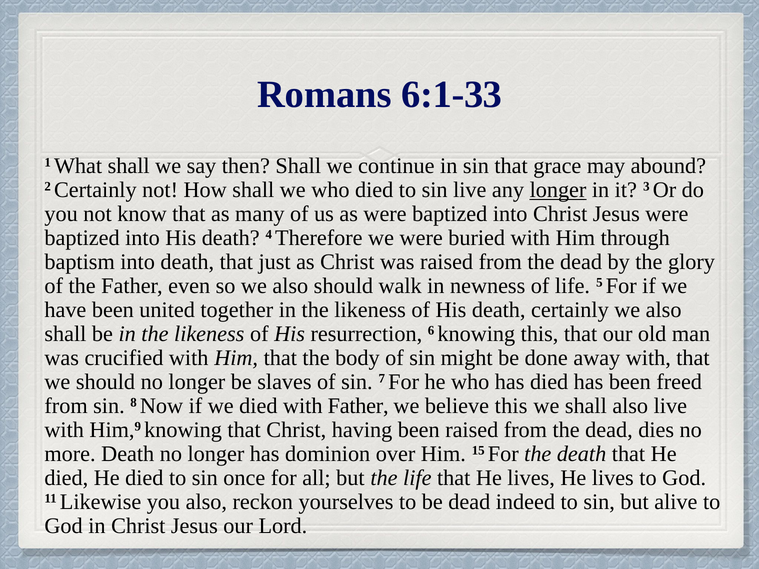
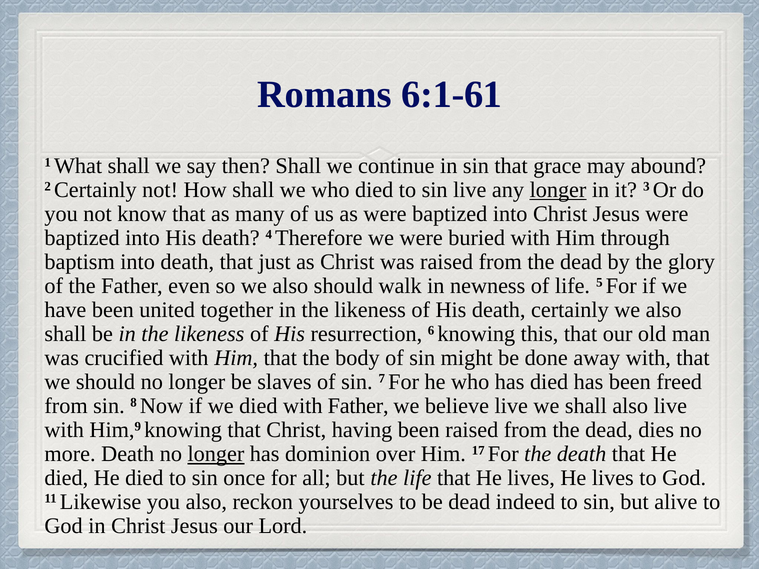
6:1-33: 6:1-33 -> 6:1-61 (452, 95)
believe this: this -> live (511, 406)
longer underline: none -> present (216, 454)
15: 15 -> 17 (478, 451)
